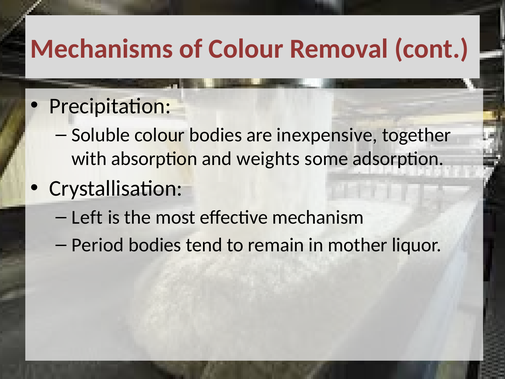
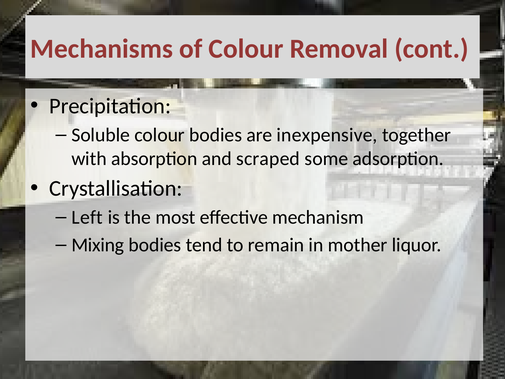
weights: weights -> scraped (268, 158)
Period: Period -> Mixing (98, 245)
